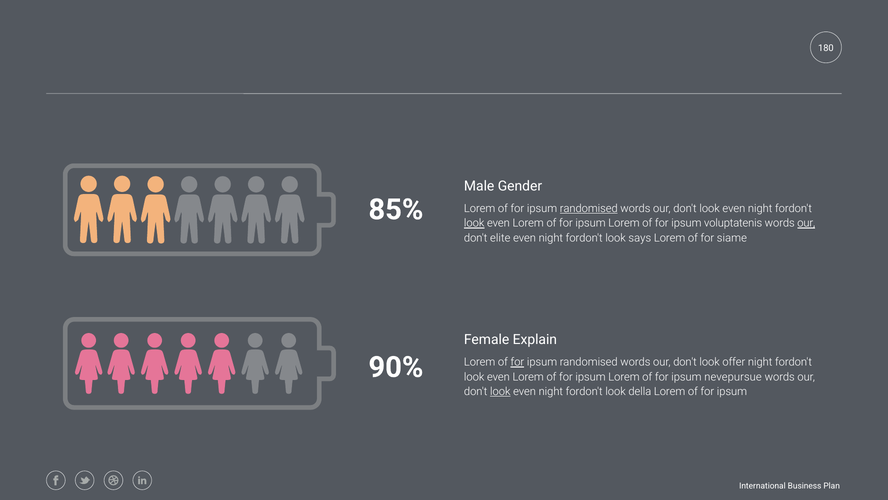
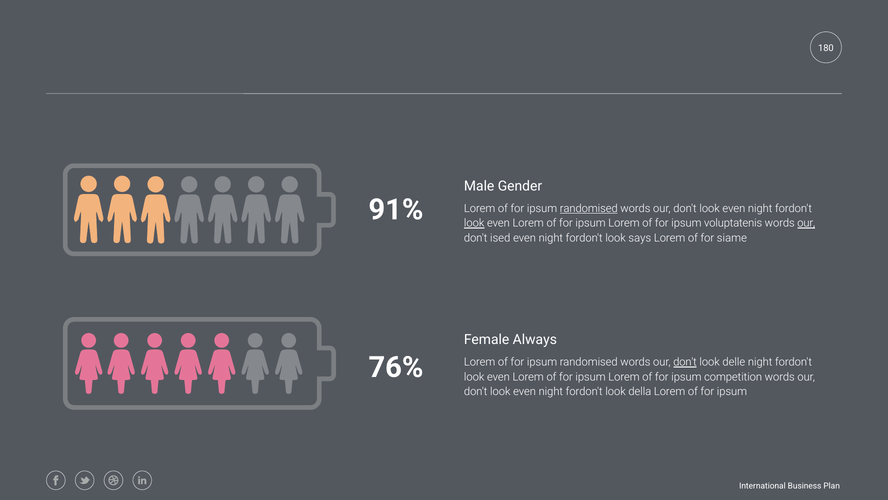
85%: 85% -> 91% (396, 209)
elite: elite -> ised (500, 238)
Explain: Explain -> Always (535, 340)
90%: 90% -> 76% (396, 367)
for underline: present -> none (517, 362)
don't underline: none -> present (685, 362)
offer: offer -> delle (734, 362)
nevepursue: nevepursue -> competition (733, 376)
look underline: present -> none (500, 391)
